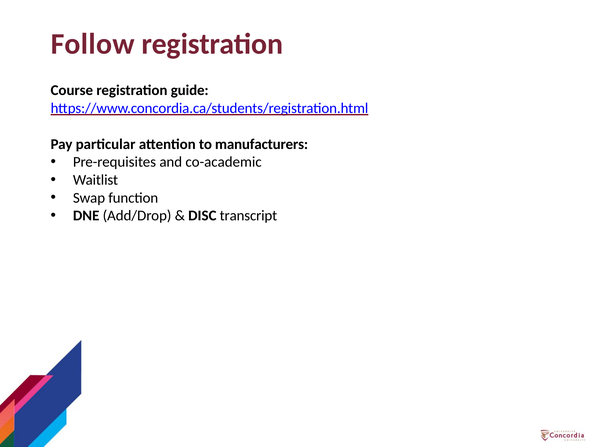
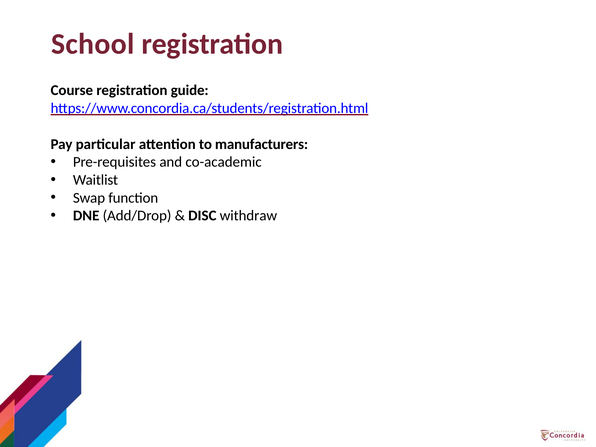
Follow: Follow -> School (93, 44)
transcript: transcript -> withdraw (248, 216)
